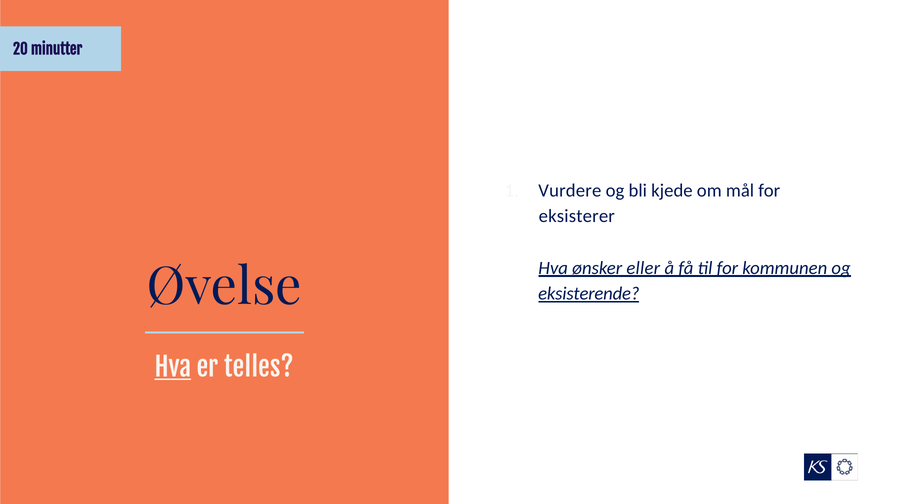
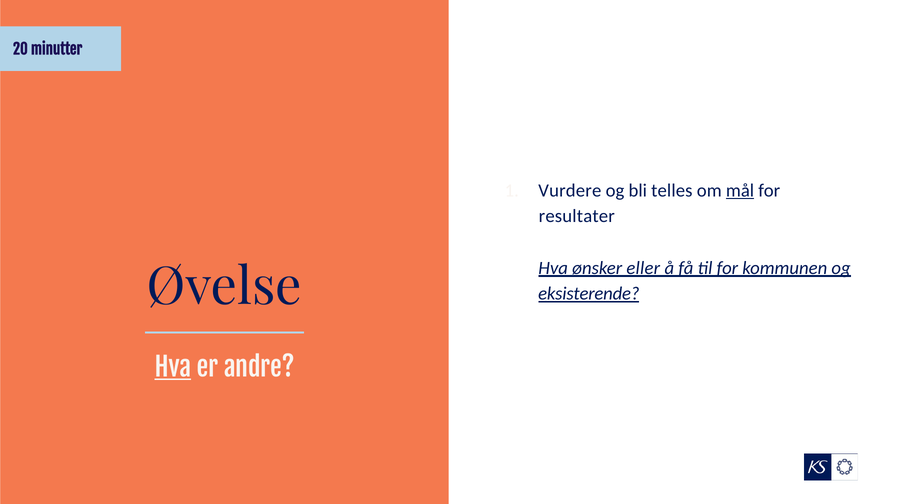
kjede: kjede -> telles (672, 191)
mål underline: none -> present (740, 191)
eksisterer: eksisterer -> resultater (577, 217)
telles: telles -> andre (259, 368)
